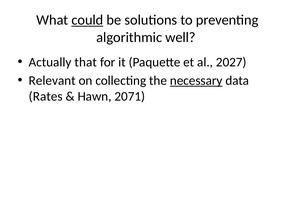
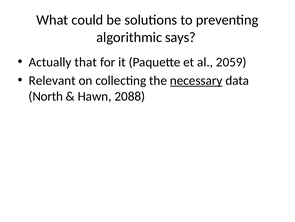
could underline: present -> none (87, 20)
well: well -> says (180, 37)
2027: 2027 -> 2059 (231, 62)
Rates: Rates -> North (46, 96)
2071: 2071 -> 2088 (130, 96)
